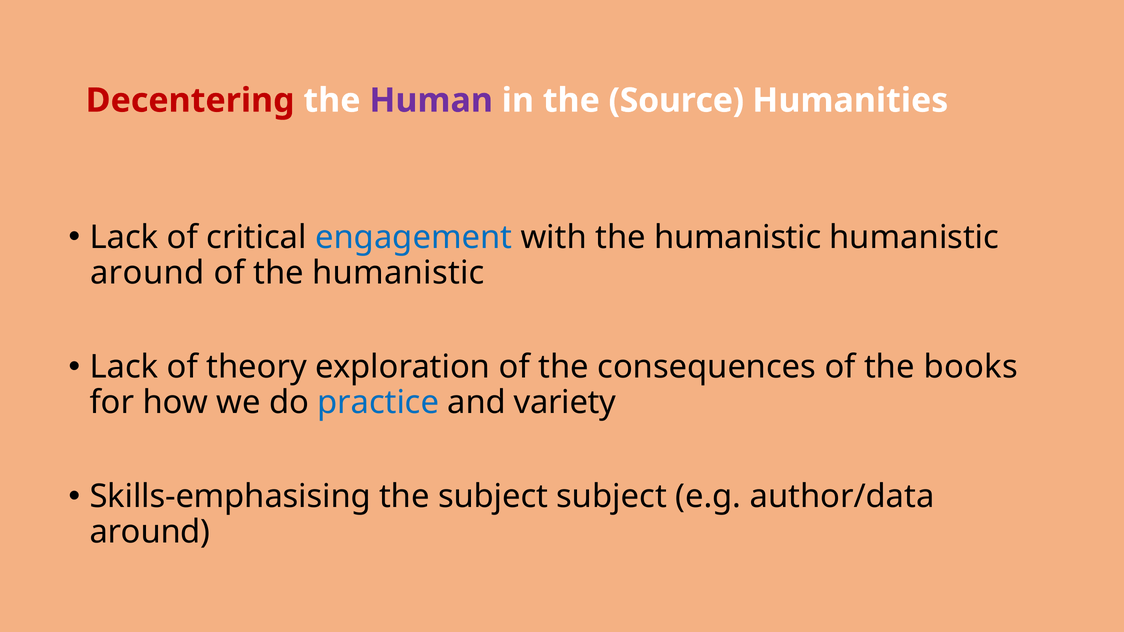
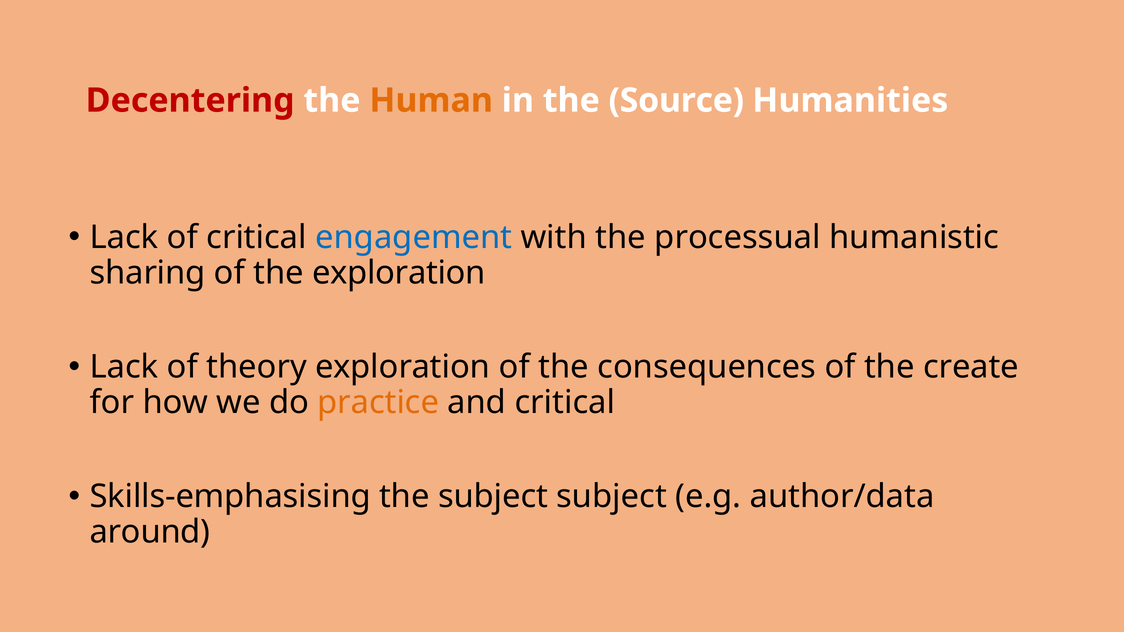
Human colour: purple -> orange (431, 101)
with the humanistic: humanistic -> processual (738, 237)
around: around -> sharing (148, 273)
of the humanistic: humanistic -> exploration (399, 273)
books: books -> create (971, 367)
practice colour: blue -> orange (378, 403)
and variety: variety -> critical (565, 403)
